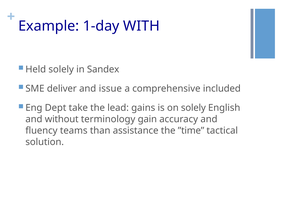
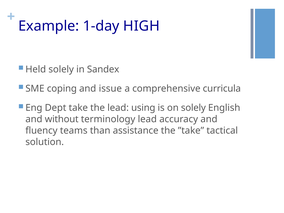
WITH: WITH -> HIGH (141, 26)
deliver: deliver -> coping (62, 89)
included: included -> curricula (222, 89)
gains: gains -> using (143, 108)
terminology gain: gain -> lead (147, 119)
”time: ”time -> ”take (191, 131)
